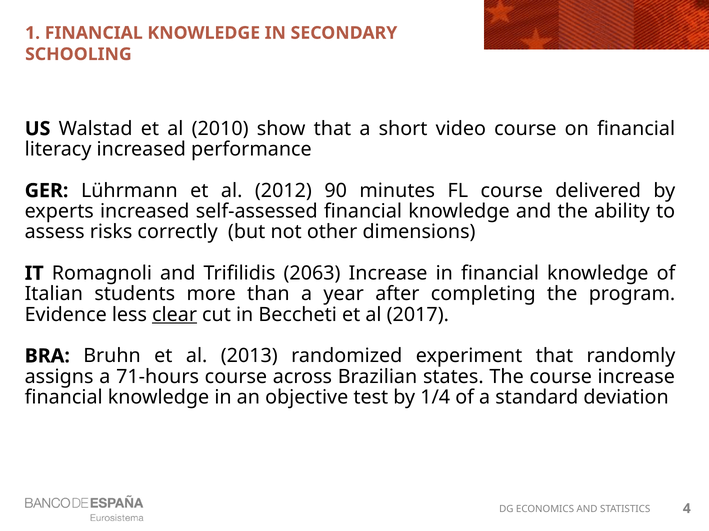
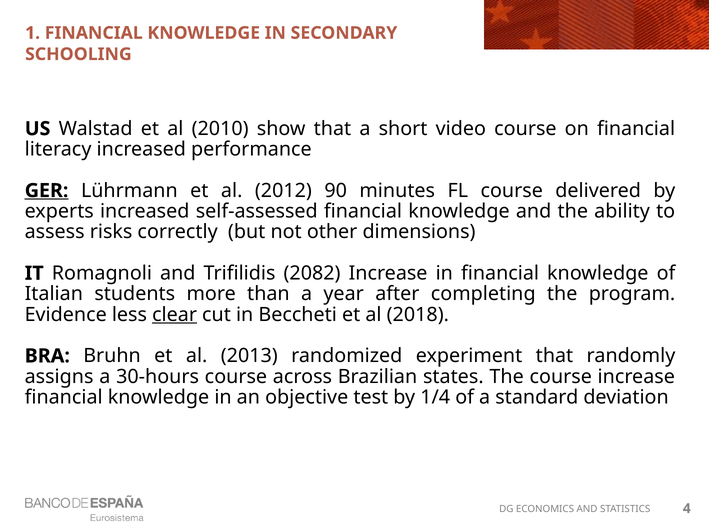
GER underline: none -> present (47, 191)
2063: 2063 -> 2082 (312, 274)
2017: 2017 -> 2018 (418, 315)
71-hours: 71-hours -> 30-hours (158, 377)
